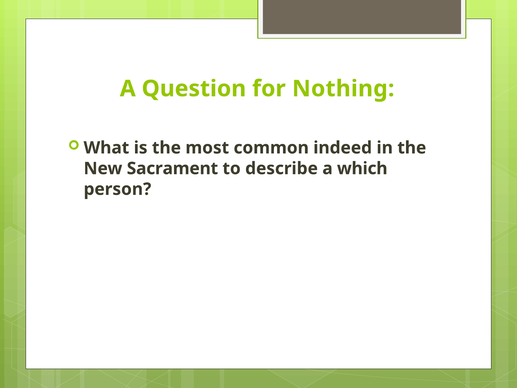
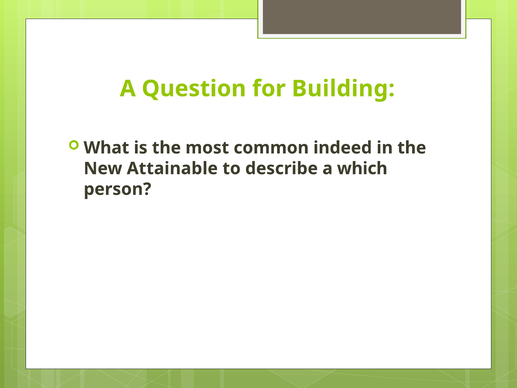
Nothing: Nothing -> Building (343, 89)
Sacrament: Sacrament -> Attainable (172, 168)
